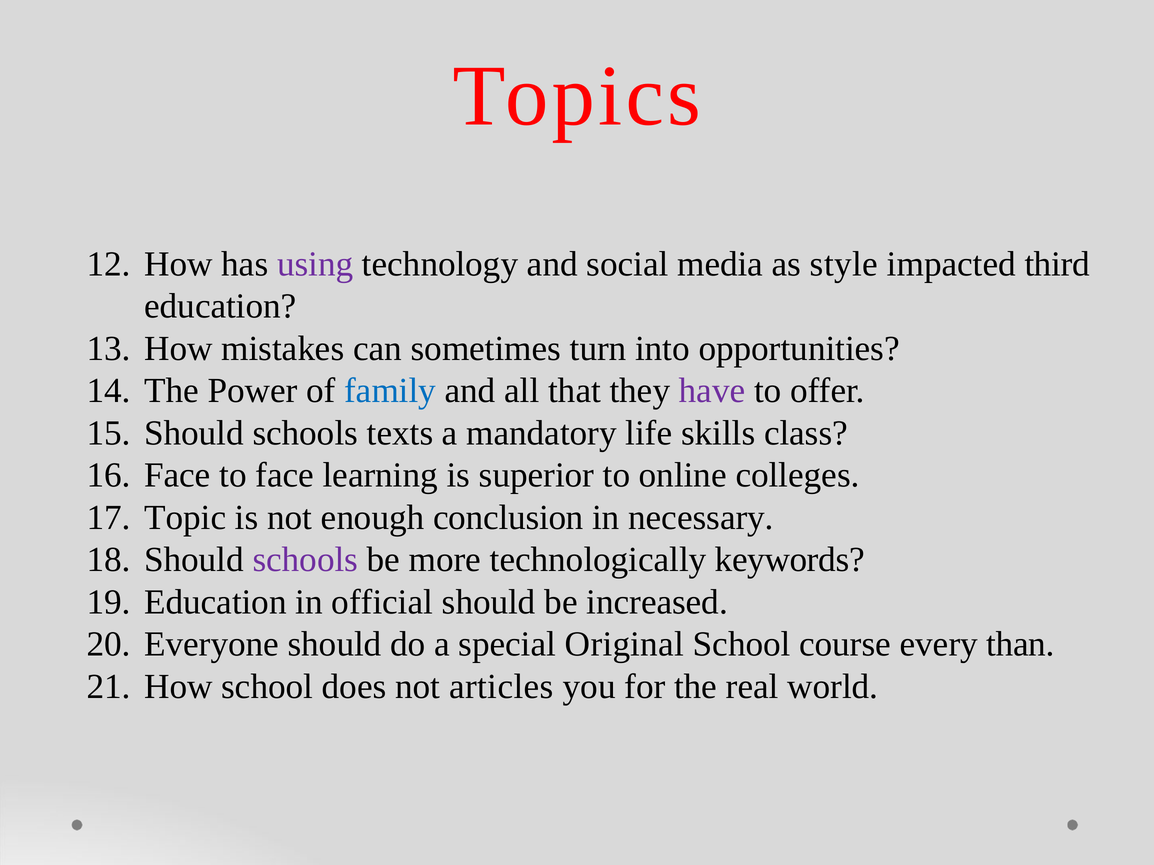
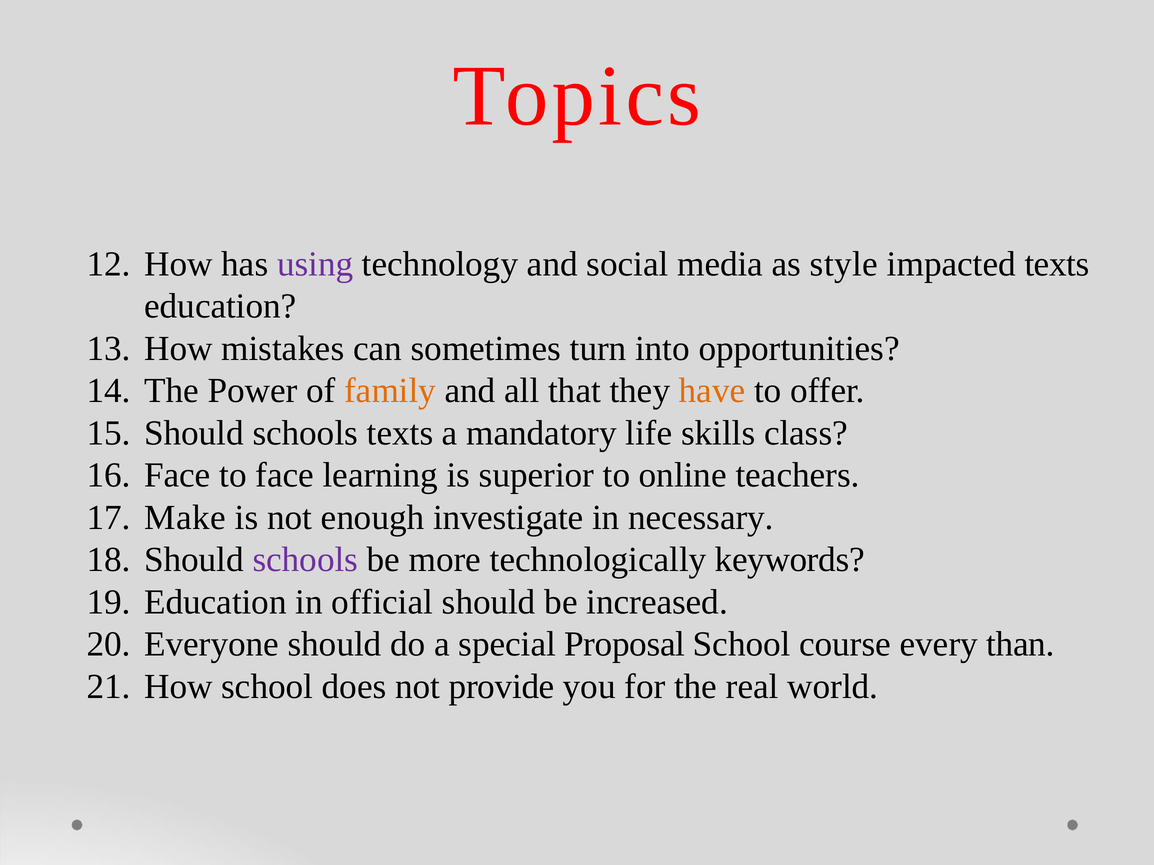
impacted third: third -> texts (1057, 264)
family colour: blue -> orange (390, 391)
have colour: purple -> orange (712, 391)
colleges: colleges -> teachers (798, 476)
Topic: Topic -> Make (185, 518)
conclusion: conclusion -> investigate (508, 518)
Original: Original -> Proposal (625, 645)
articles: articles -> provide (502, 687)
